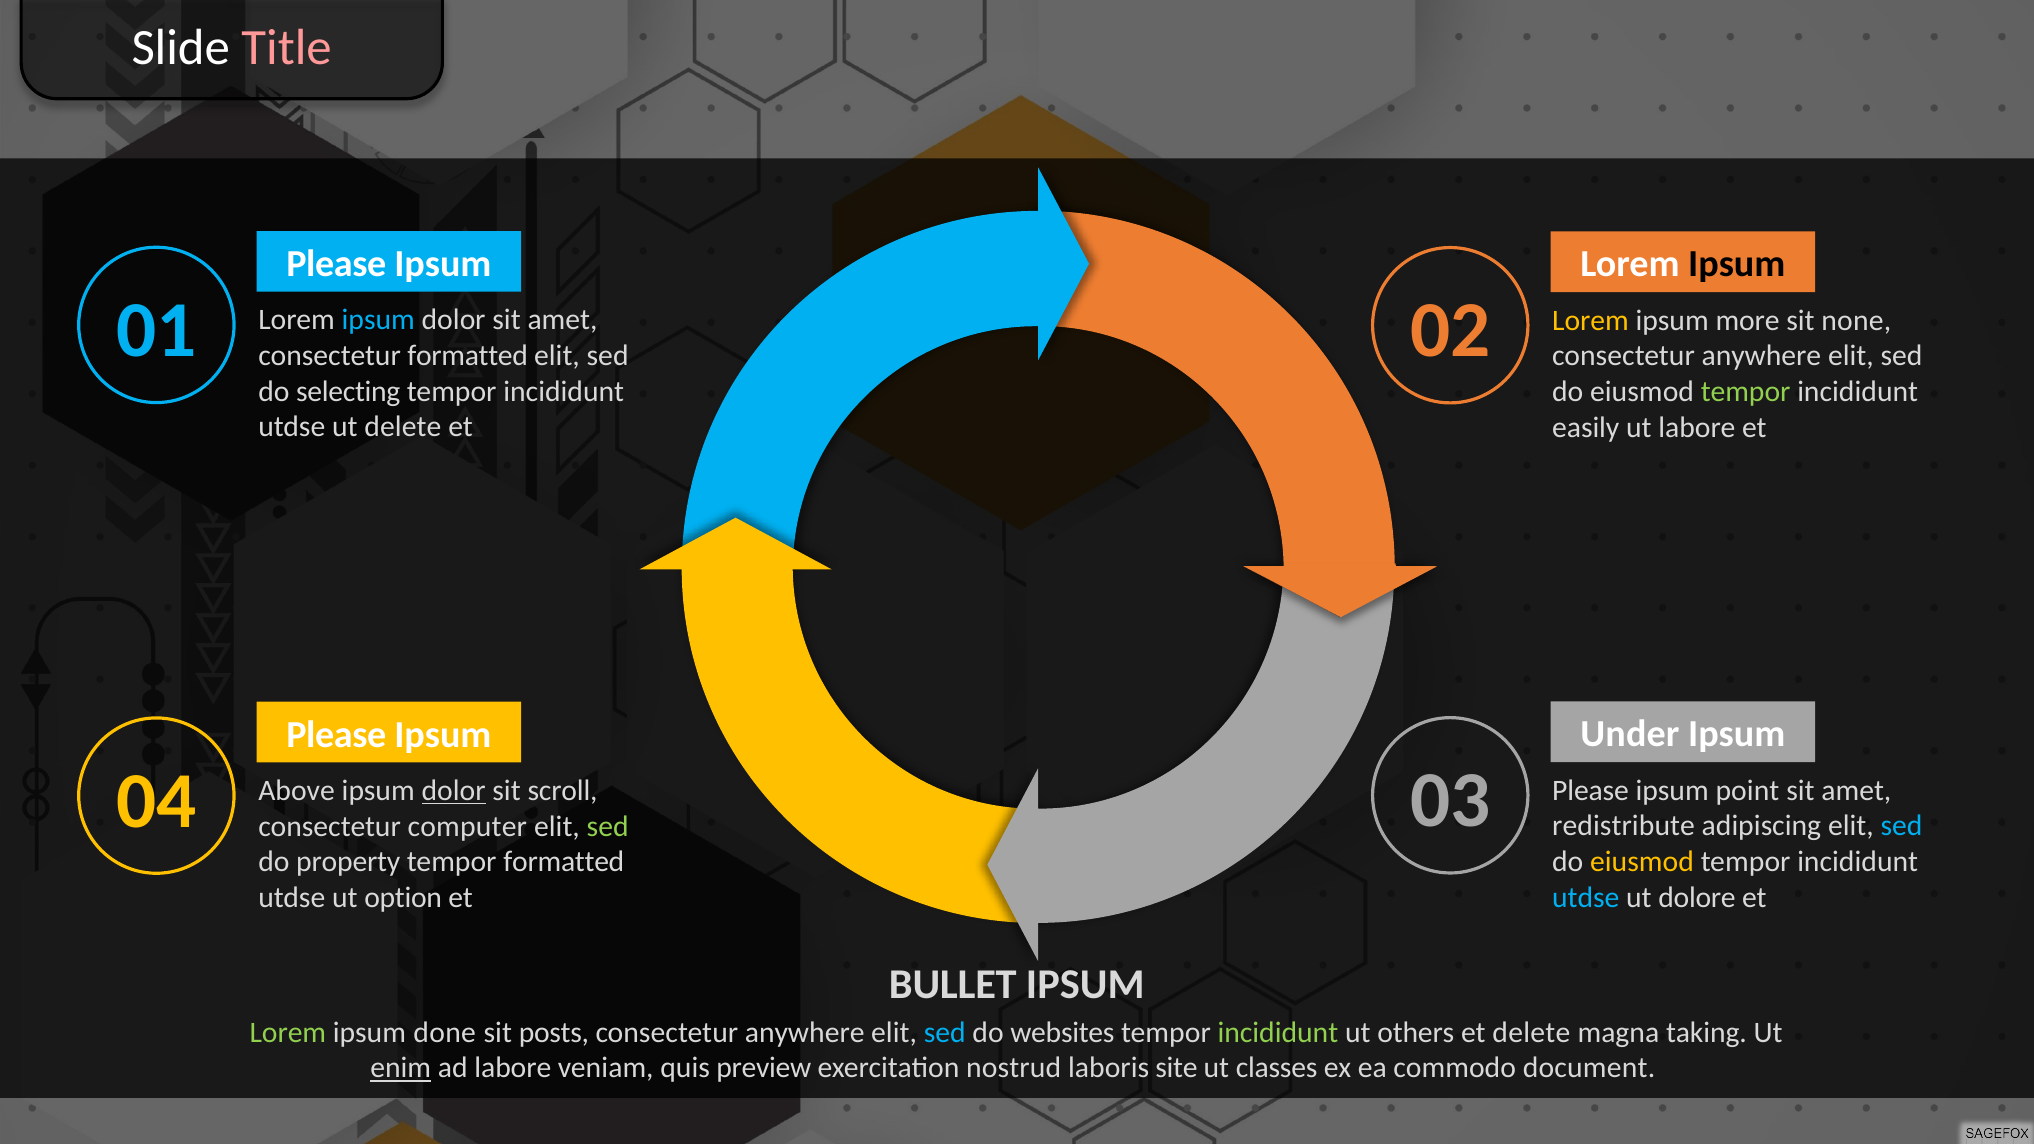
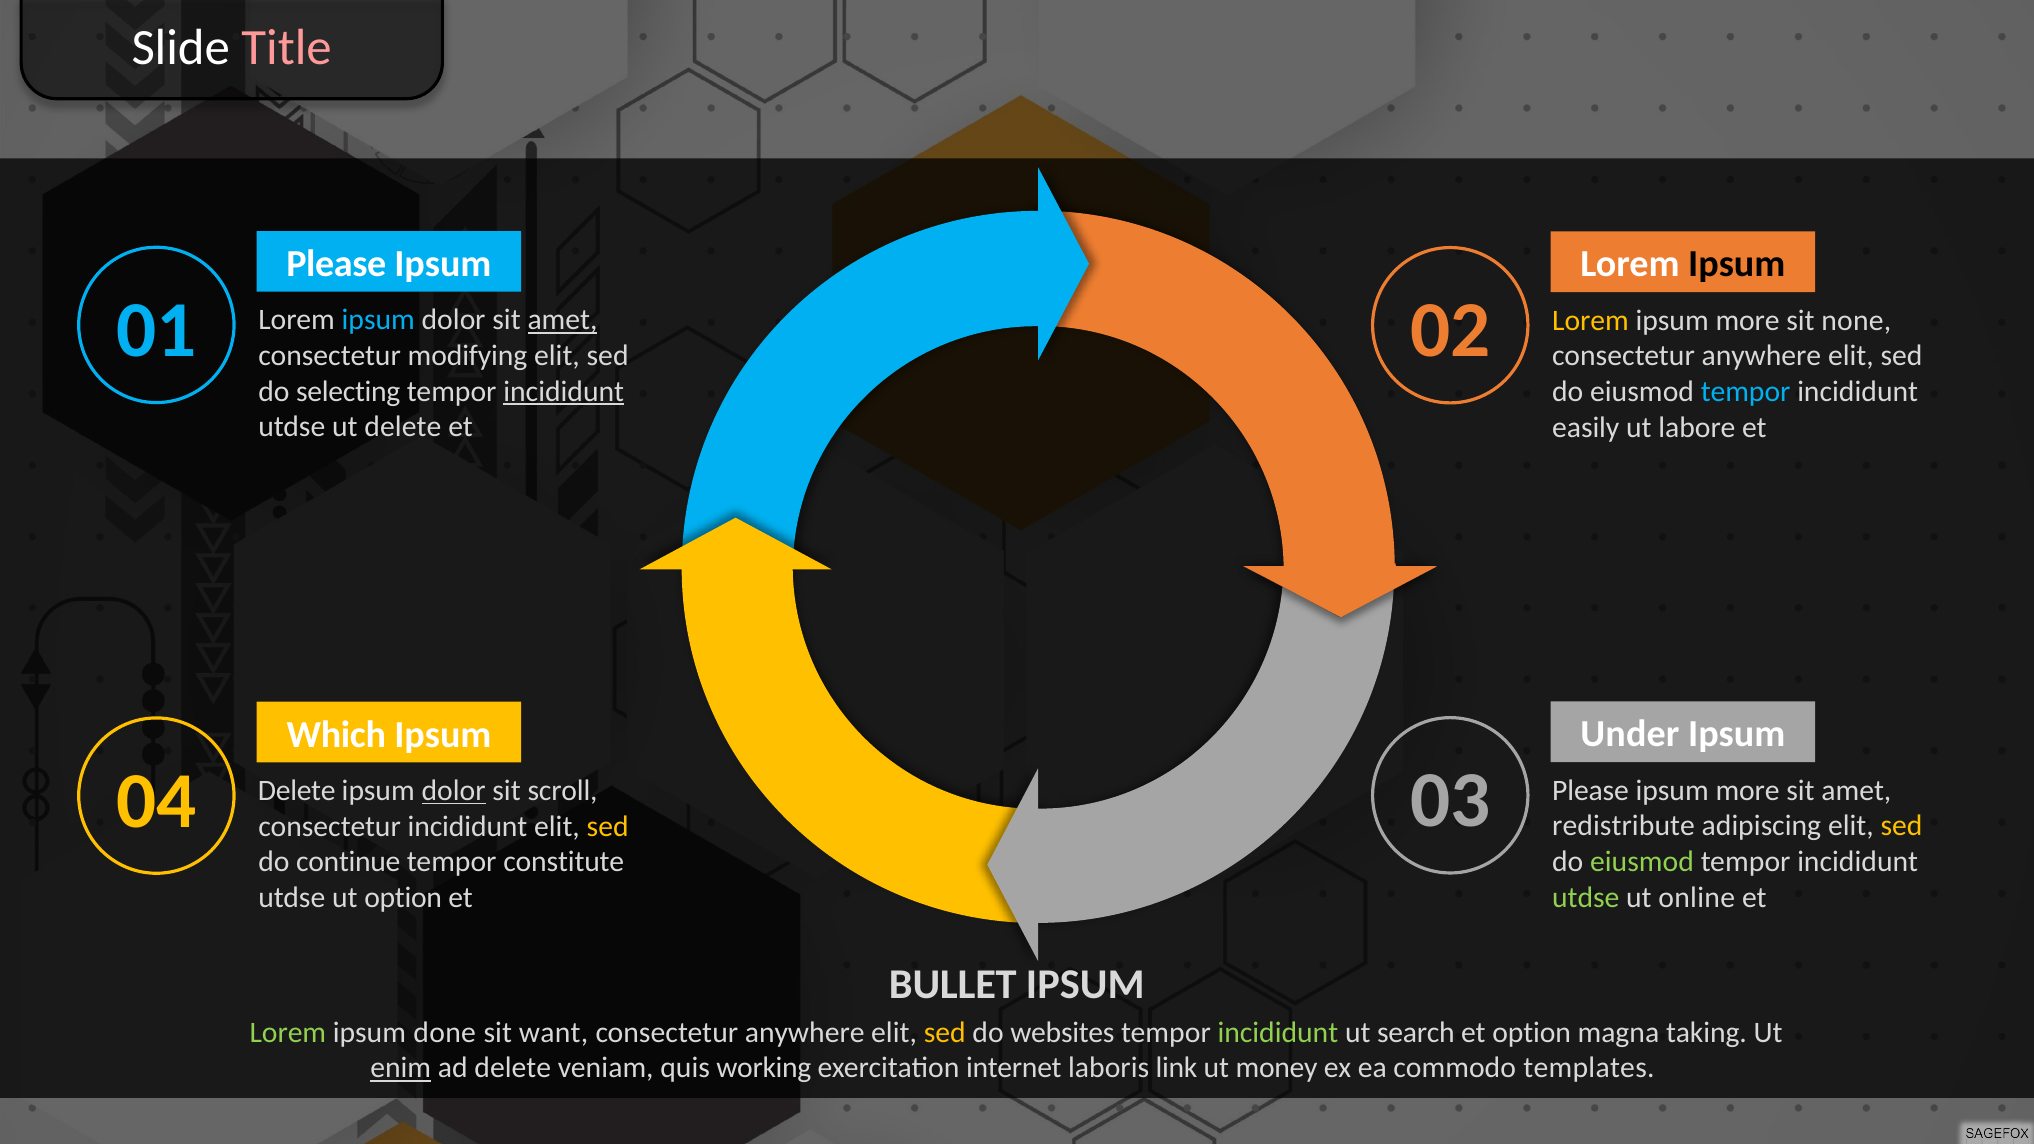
amet underline: none -> present (562, 320)
consectetur formatted: formatted -> modifying (468, 356)
incididunt underline: none -> present (564, 391)
tempor colour: light green -> light blue (1746, 392)
Please: Please -> Which (336, 735)
point: point -> more (1748, 791)
04 Above: Above -> Delete (297, 791)
sed colour: light blue -> yellow (1902, 826)
consectetur computer: computer -> incididunt (468, 827)
sed colour: light green -> yellow (608, 827)
eiusmod colour: yellow -> light green (1642, 862)
property: property -> continue (348, 862)
tempor formatted: formatted -> constitute (564, 862)
utdse colour: light blue -> light green (1586, 897)
dolore: dolore -> online (1697, 897)
posts: posts -> want (554, 1033)
sed colour: light blue -> yellow (945, 1033)
others: others -> search (1416, 1033)
et delete: delete -> option (1532, 1033)
ad labore: labore -> delete (513, 1068)
preview: preview -> working (764, 1068)
nostrud: nostrud -> internet (1014, 1068)
site: site -> link (1176, 1068)
classes: classes -> money (1277, 1068)
document: document -> templates (1589, 1068)
